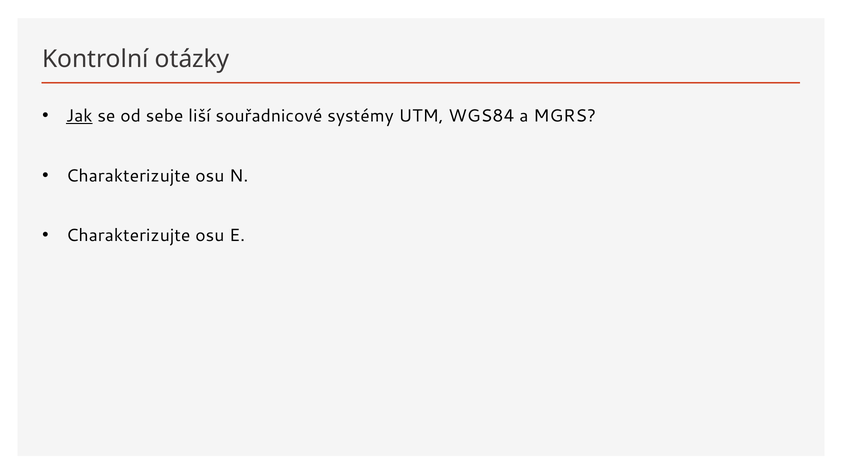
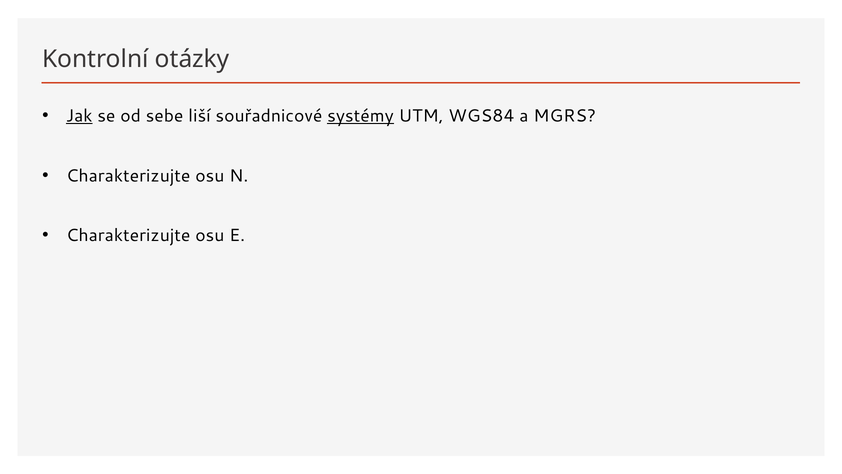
systémy underline: none -> present (360, 116)
